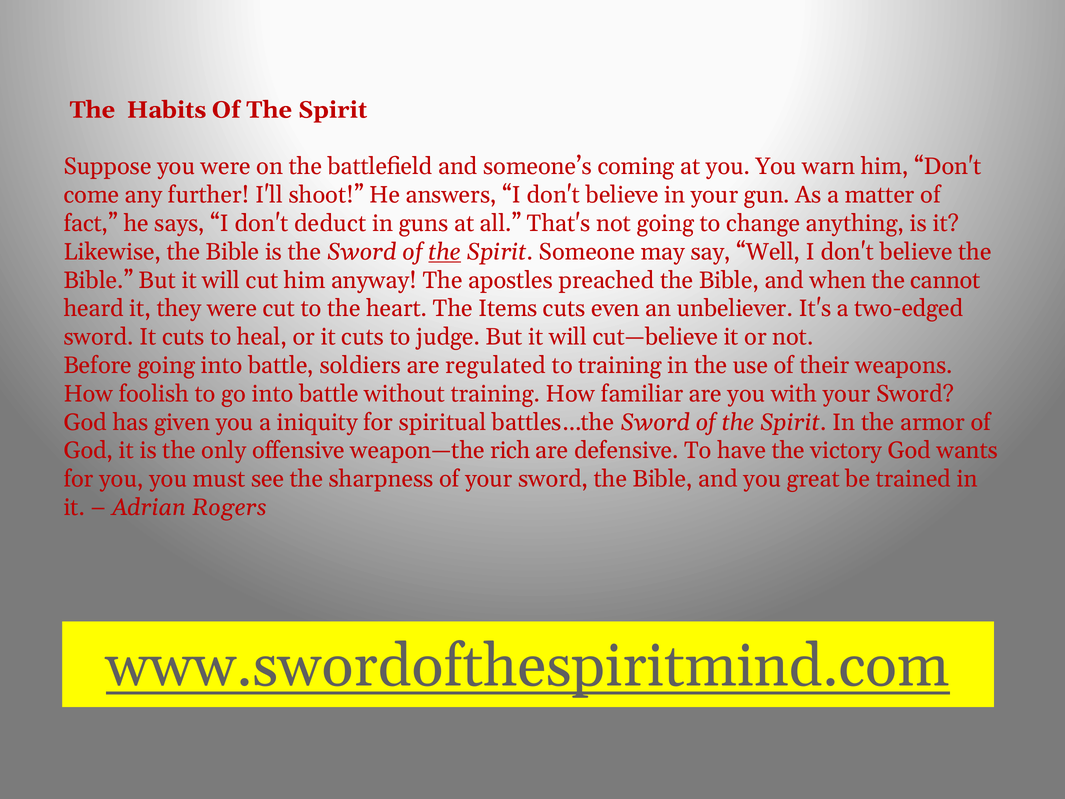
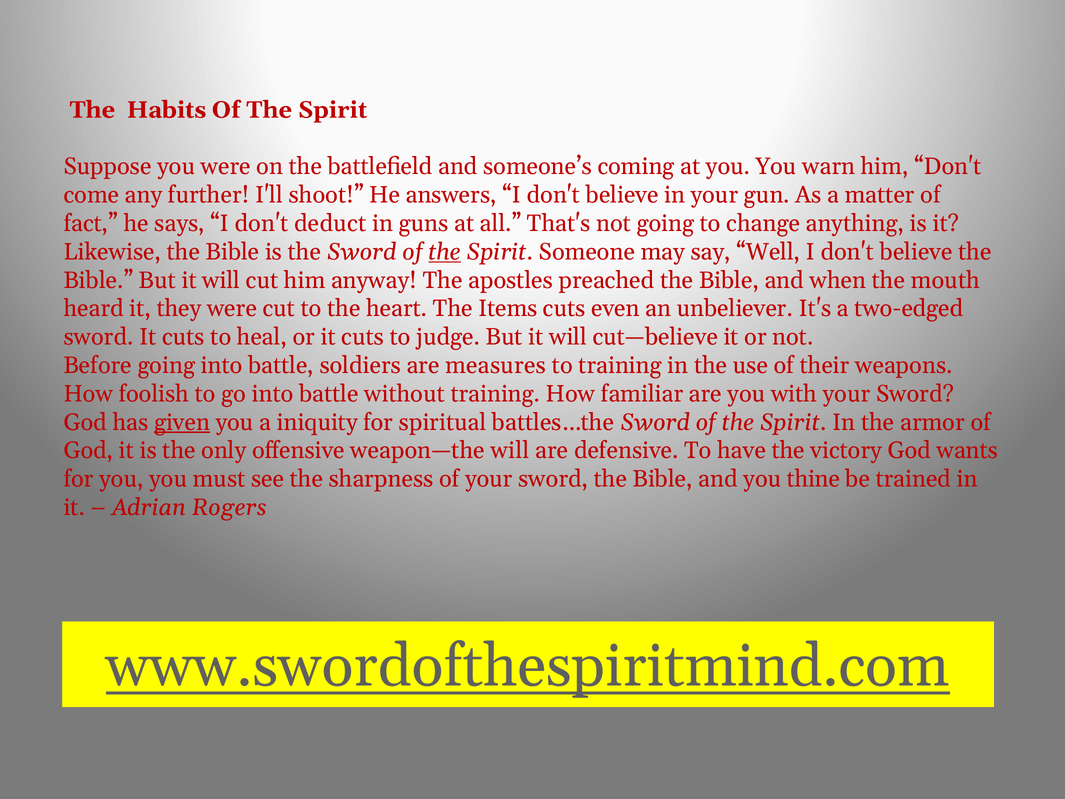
cannot: cannot -> mouth (945, 280)
regulated: regulated -> measures (496, 365)
given underline: none -> present (182, 422)
weapon—the rich: rich -> will (510, 450)
great: great -> thine (813, 479)
